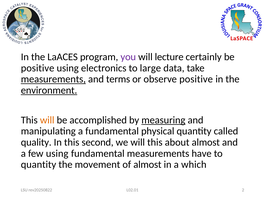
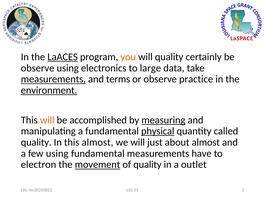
LaACES underline: none -> present (63, 57)
you colour: purple -> orange (128, 57)
will lecture: lecture -> quality (169, 57)
positive: positive -> observe (38, 68)
observe positive: positive -> practice (196, 79)
physical underline: none -> present (158, 131)
this second: second -> almost (97, 142)
will this: this -> just (155, 142)
quantity: quantity -> electron (39, 164)
movement underline: none -> present (97, 164)
of almost: almost -> quality (147, 164)
which: which -> outlet (194, 164)
